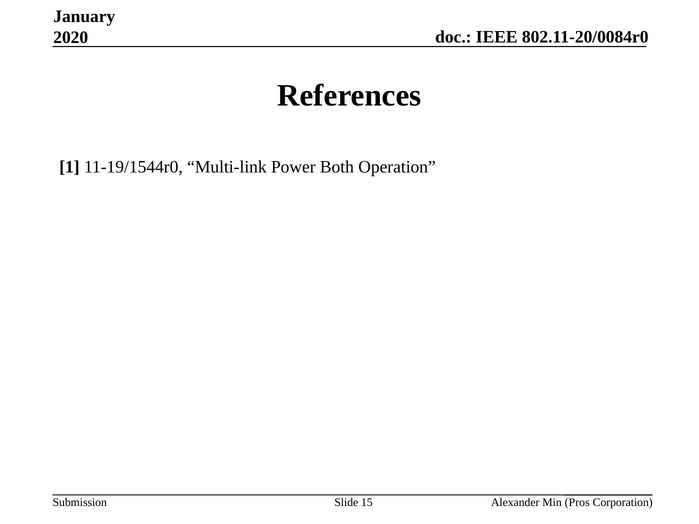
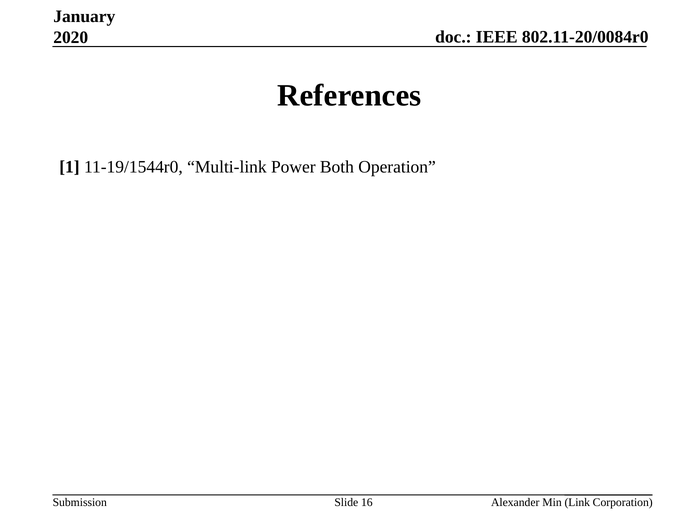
15: 15 -> 16 (367, 503)
Pros: Pros -> Link (577, 503)
